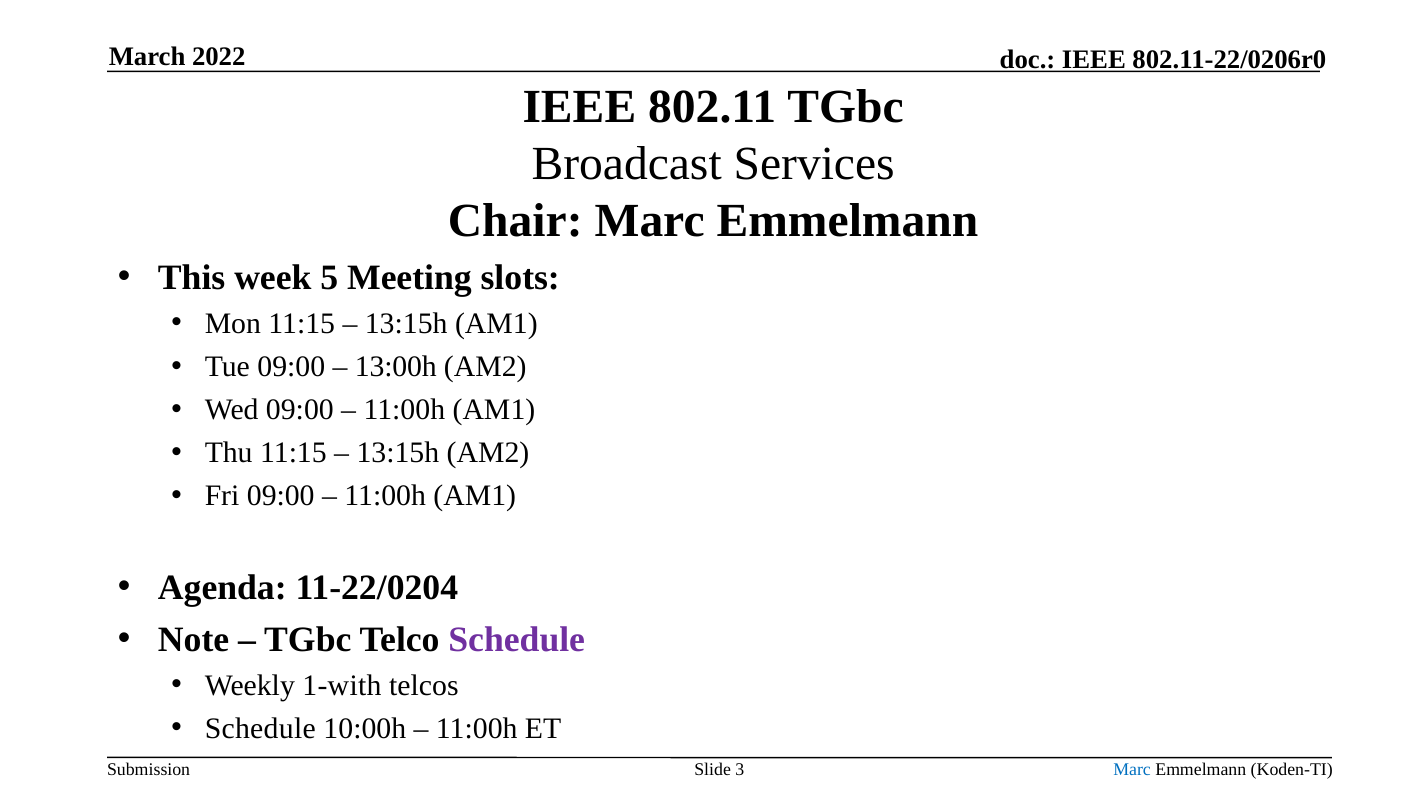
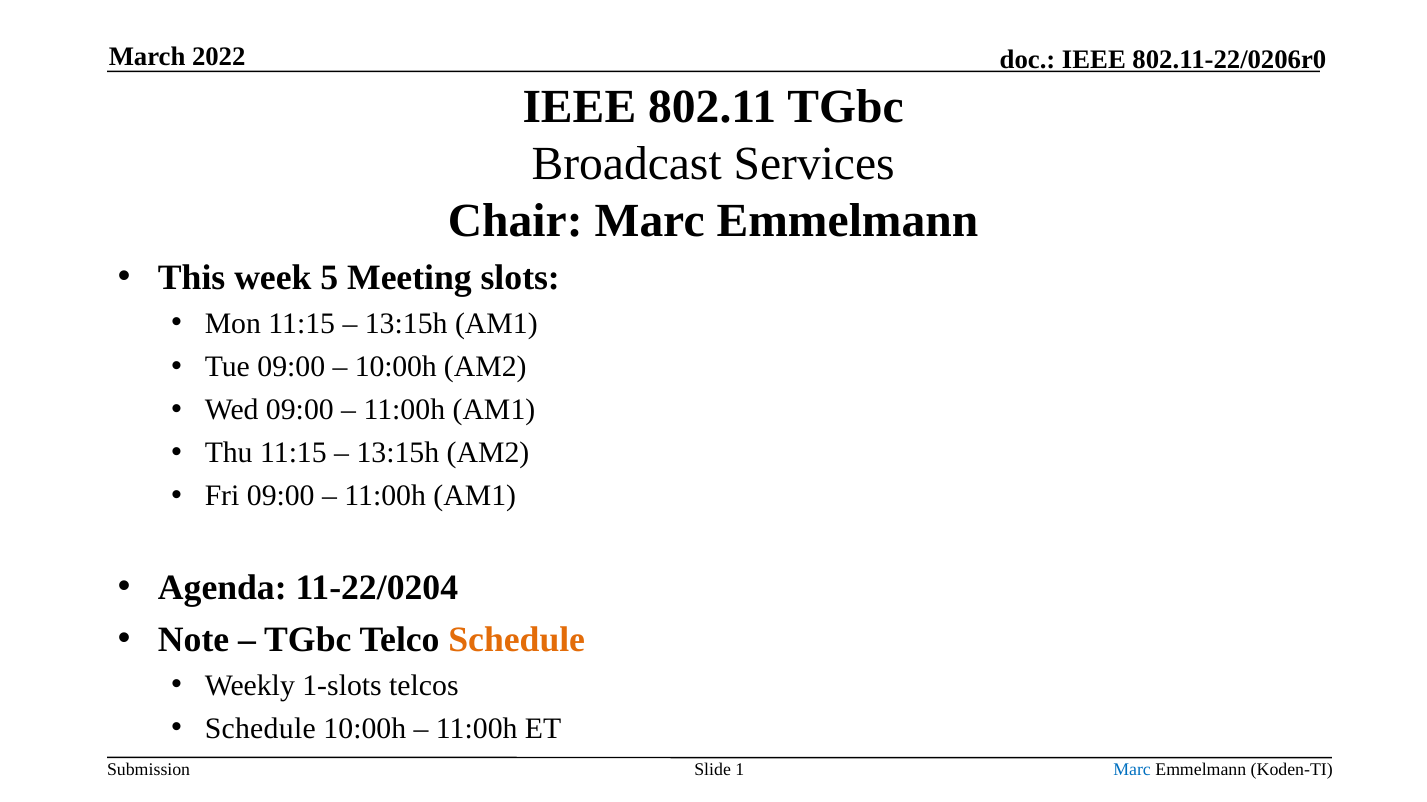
13:00h: 13:00h -> 10:00h (396, 367)
Schedule colour: purple -> orange (517, 640)
1-with: 1-with -> 1-slots (342, 686)
3: 3 -> 1 (740, 770)
